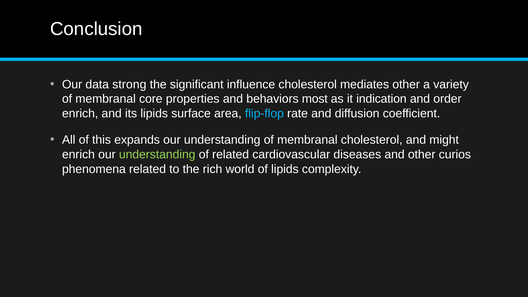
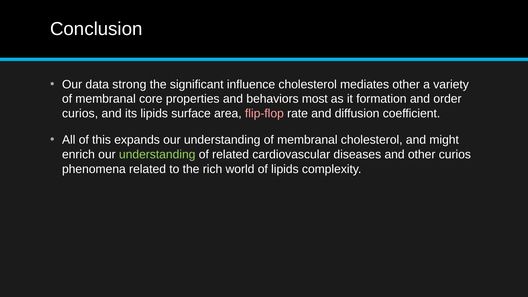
indication: indication -> formation (381, 99)
enrich: enrich -> curios (80, 113)
flip-flop colour: light blue -> pink (264, 113)
